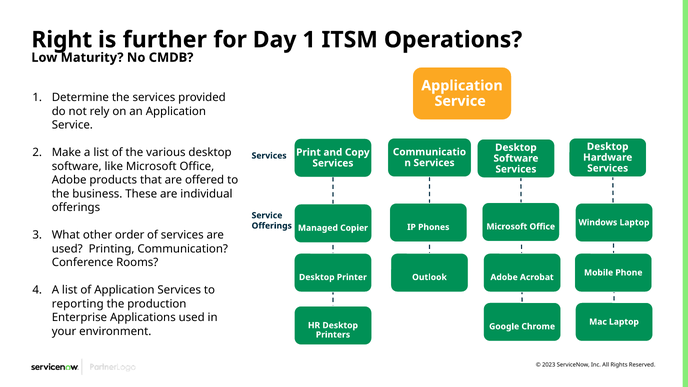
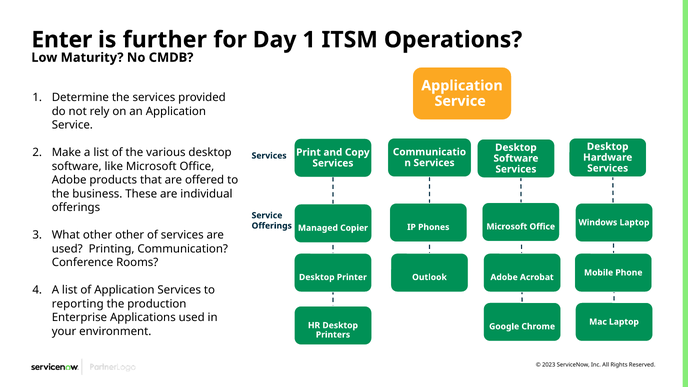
Right: Right -> Enter (62, 40)
other order: order -> other (130, 235)
